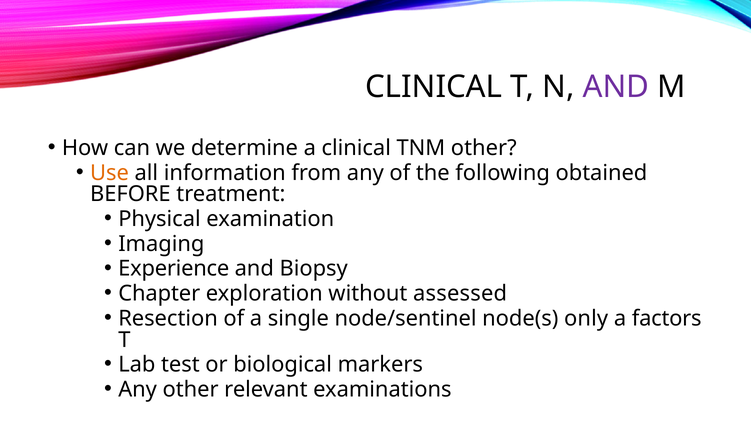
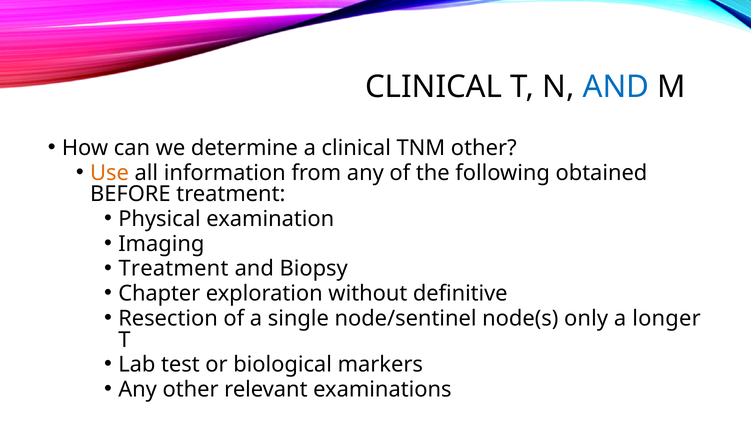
AND colour: purple -> blue (616, 87)
Experience: Experience -> Treatment (174, 268)
assessed: assessed -> definitive (460, 293)
factors: factors -> longer (666, 318)
